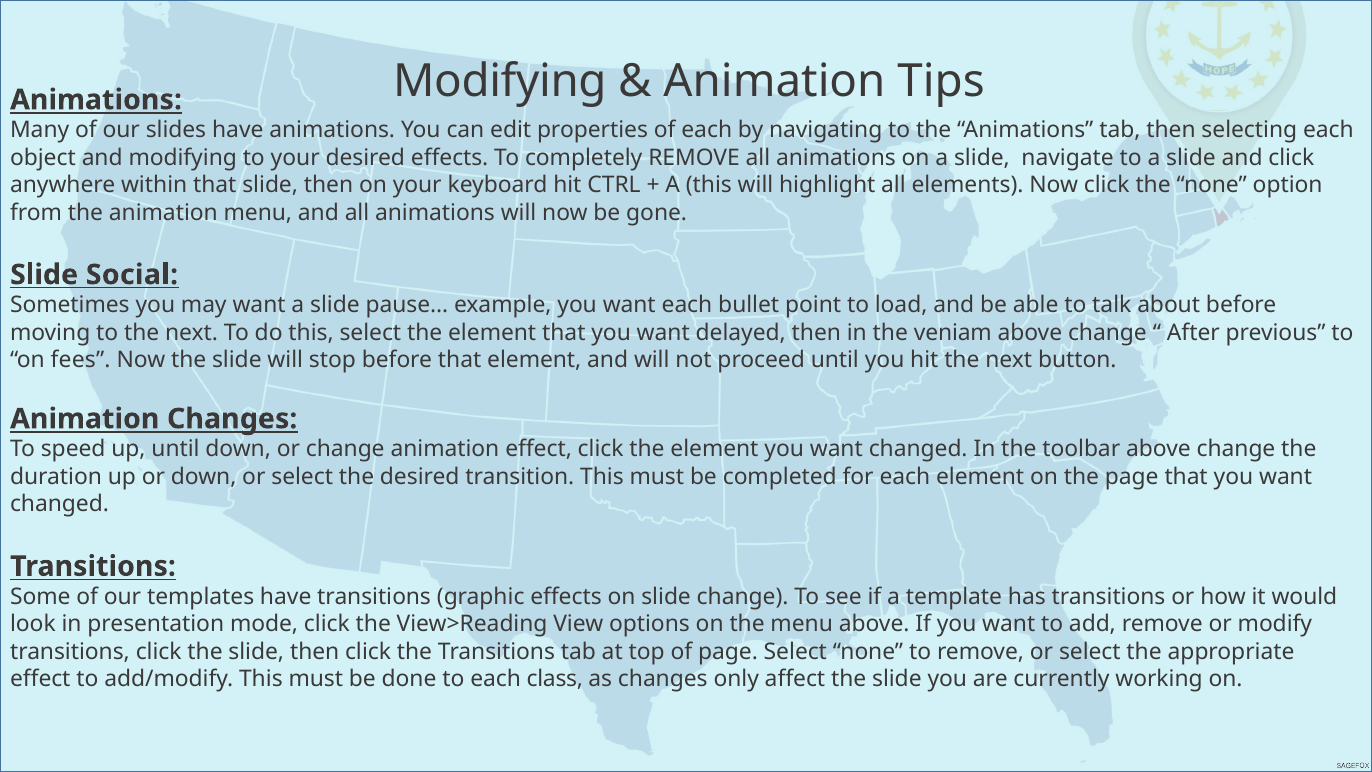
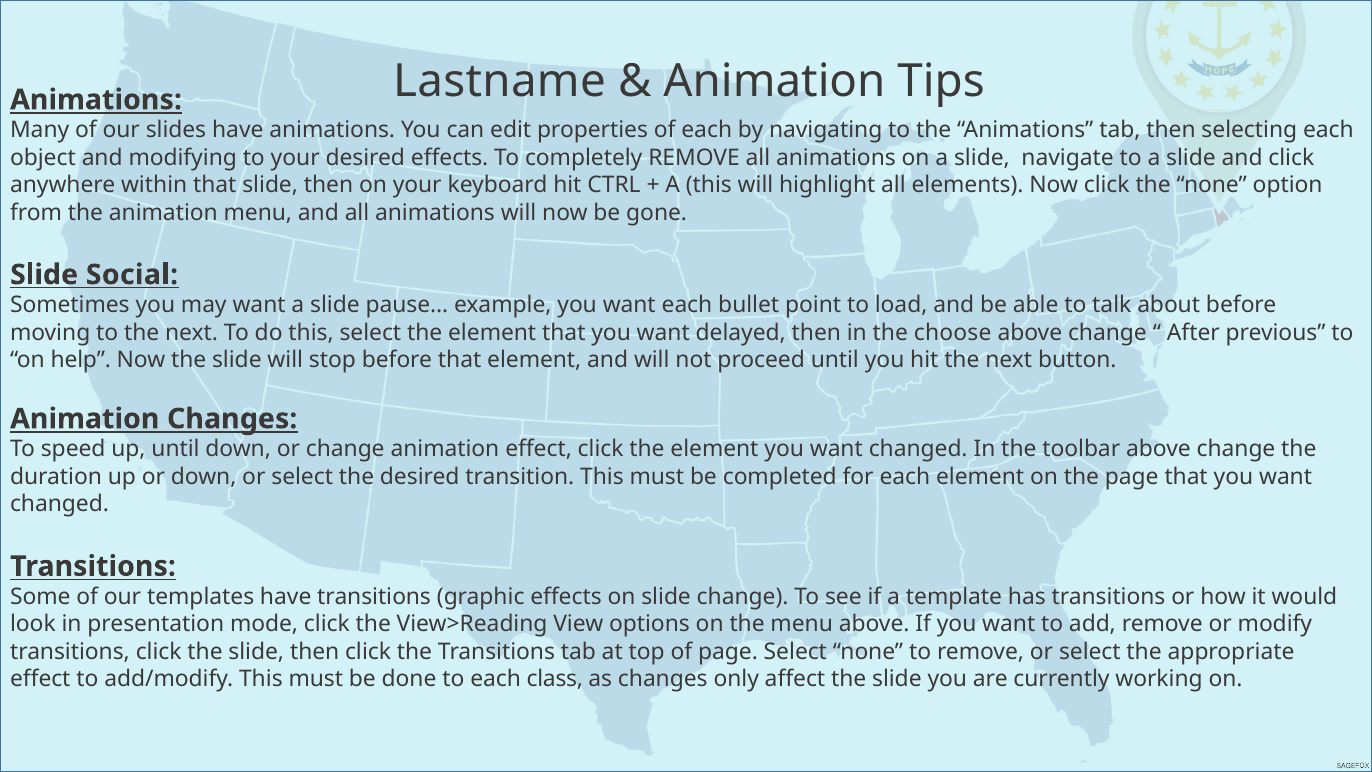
Modifying: Modifying -> Lastname (499, 81)
veniam: veniam -> choose (953, 333)
fees: fees -> help (81, 360)
